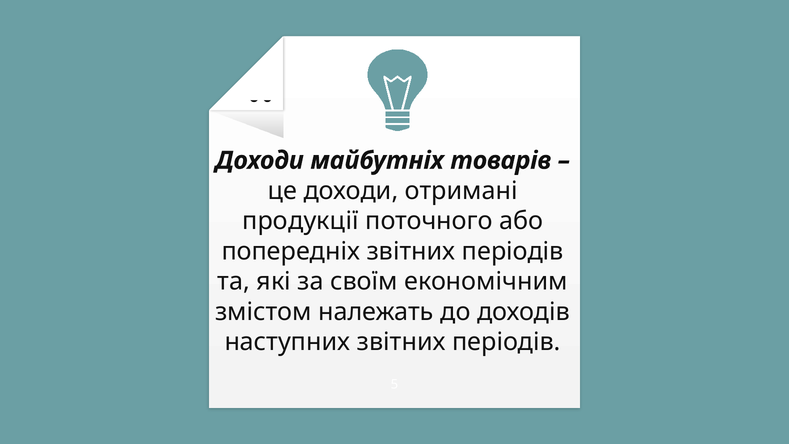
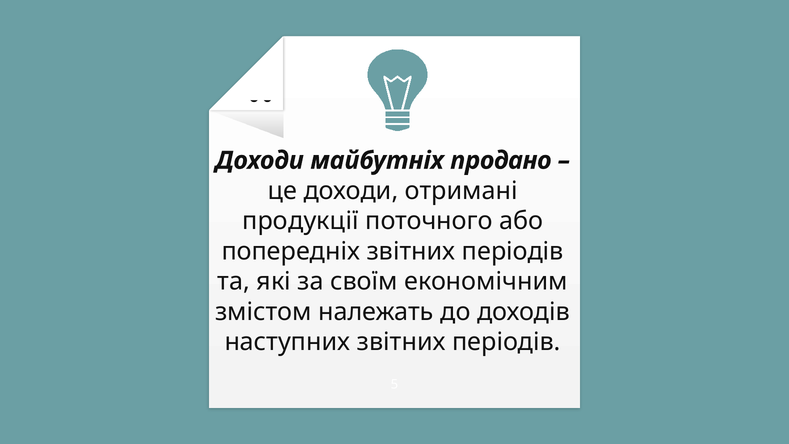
товарів: товарів -> продано (501, 160)
